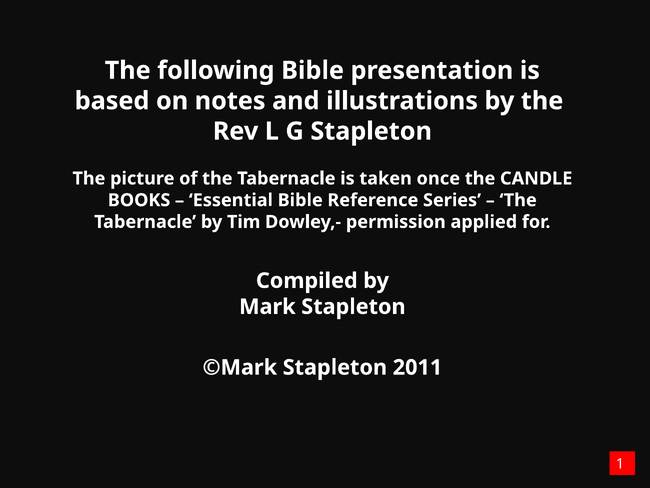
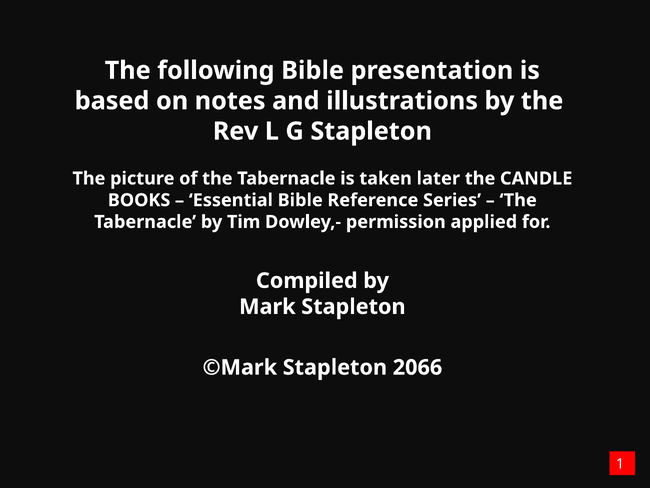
once: once -> later (438, 178)
2011: 2011 -> 2066 (417, 367)
